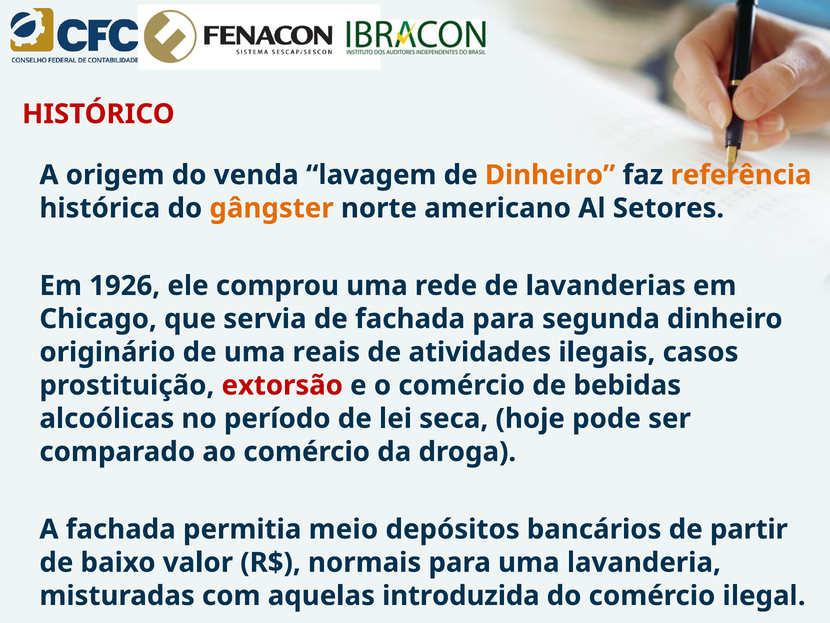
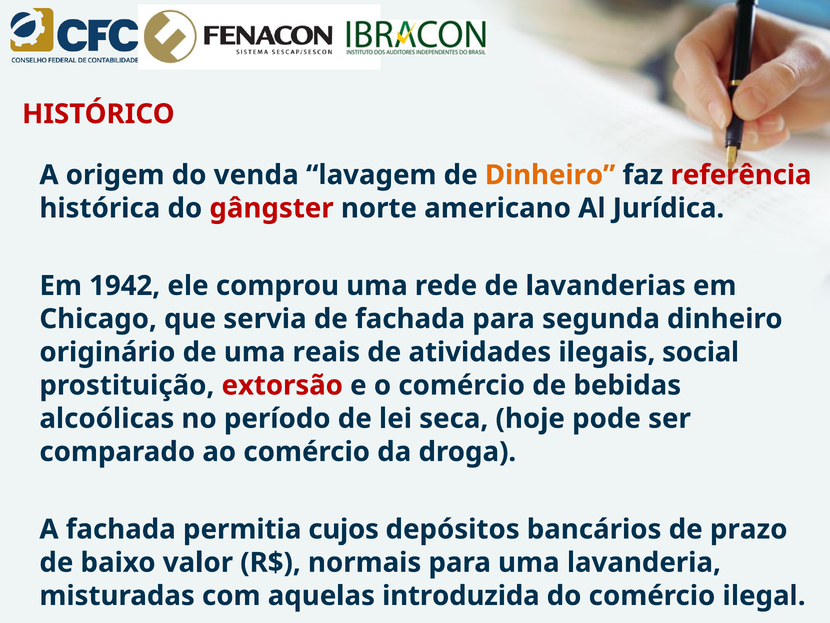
referência colour: orange -> red (741, 175)
gângster colour: orange -> red (272, 208)
Setores: Setores -> Jurídica (668, 208)
1926: 1926 -> 1942 (125, 286)
casos: casos -> social (701, 352)
meio: meio -> cujos (344, 529)
partir: partir -> prazo (749, 529)
